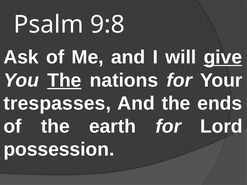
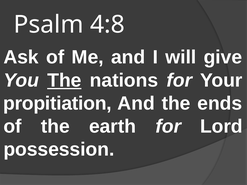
9:8: 9:8 -> 4:8 (107, 25)
give underline: present -> none (223, 57)
trespasses: trespasses -> propitiation (57, 103)
